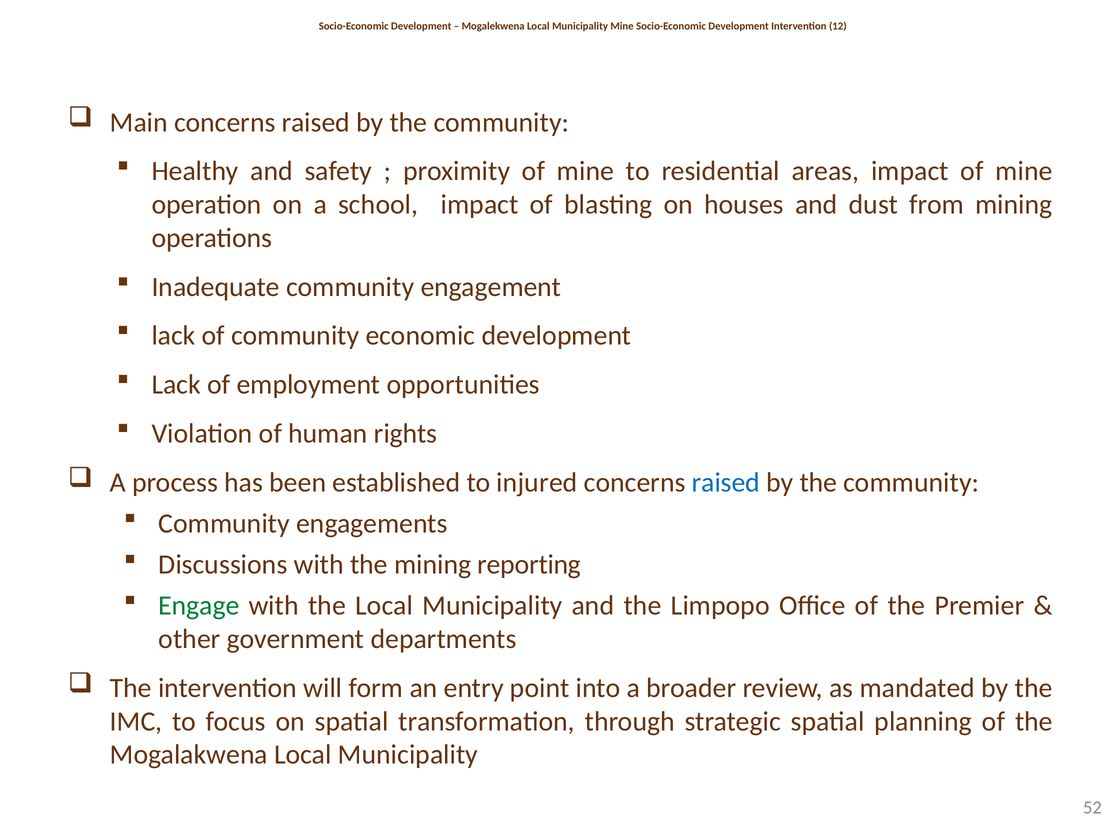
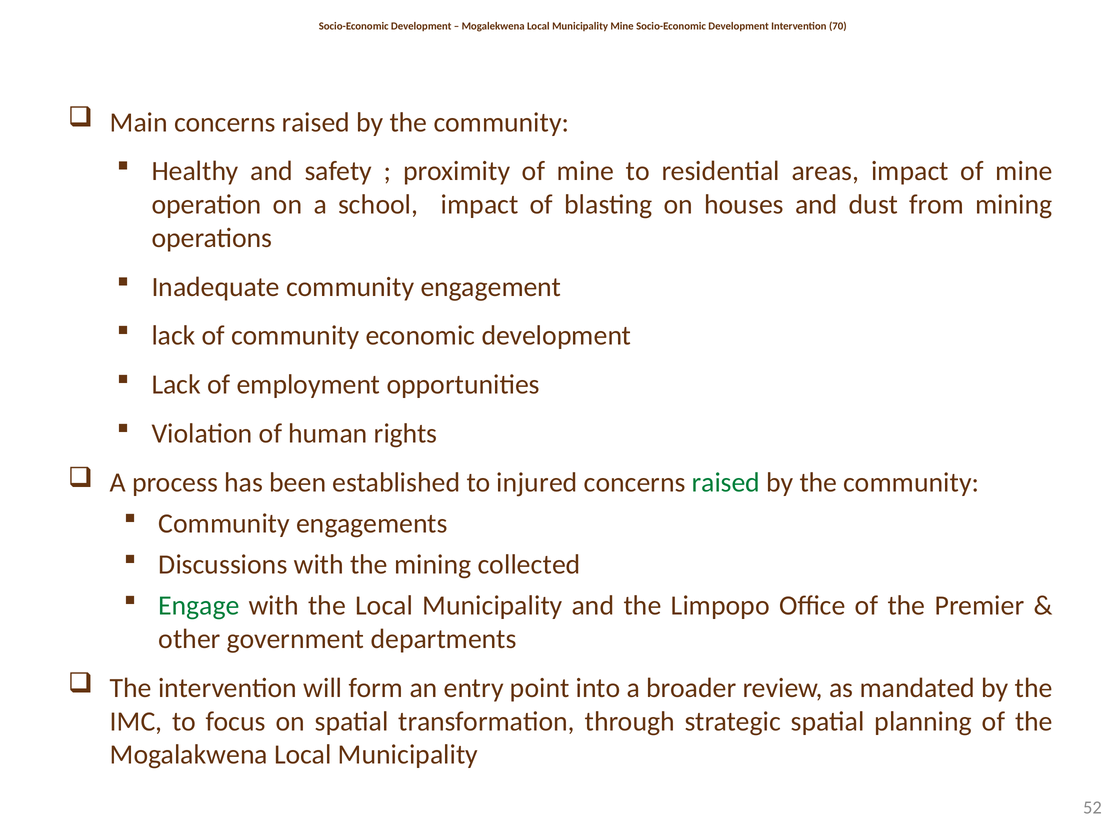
12: 12 -> 70 (838, 26)
raised colour: blue -> green (726, 482)
reporting: reporting -> collected (529, 564)
